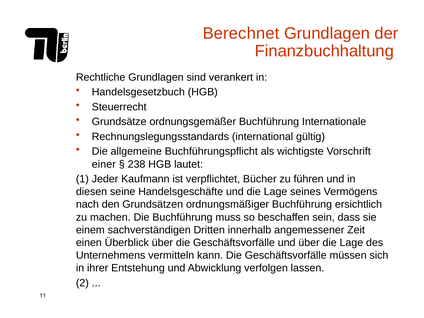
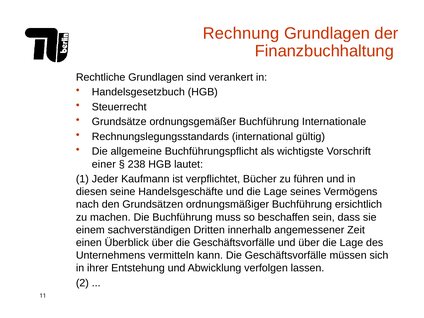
Berechnet: Berechnet -> Rechnung (241, 33)
